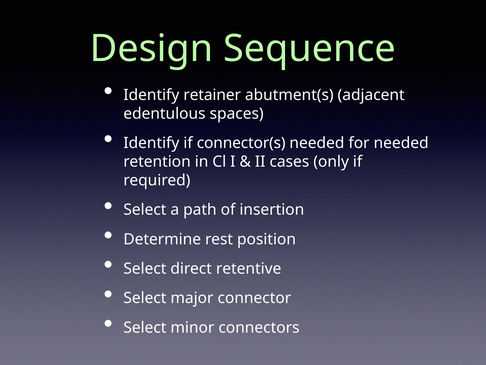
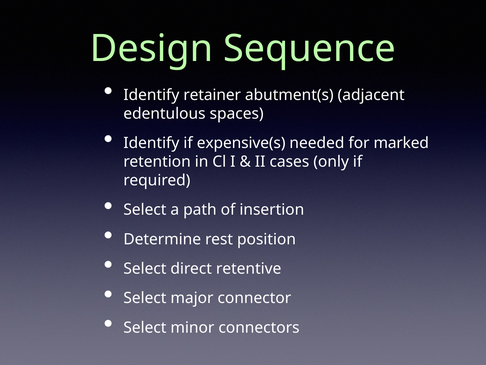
connector(s: connector(s -> expensive(s (241, 143)
for needed: needed -> marked (401, 143)
